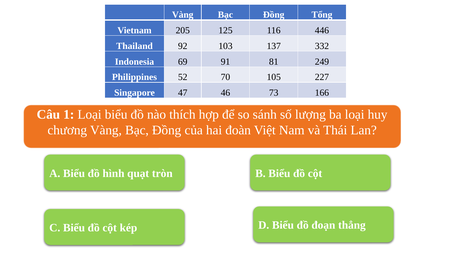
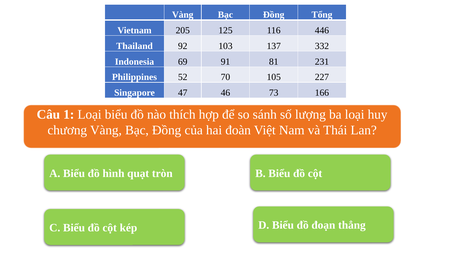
249: 249 -> 231 (322, 62)
